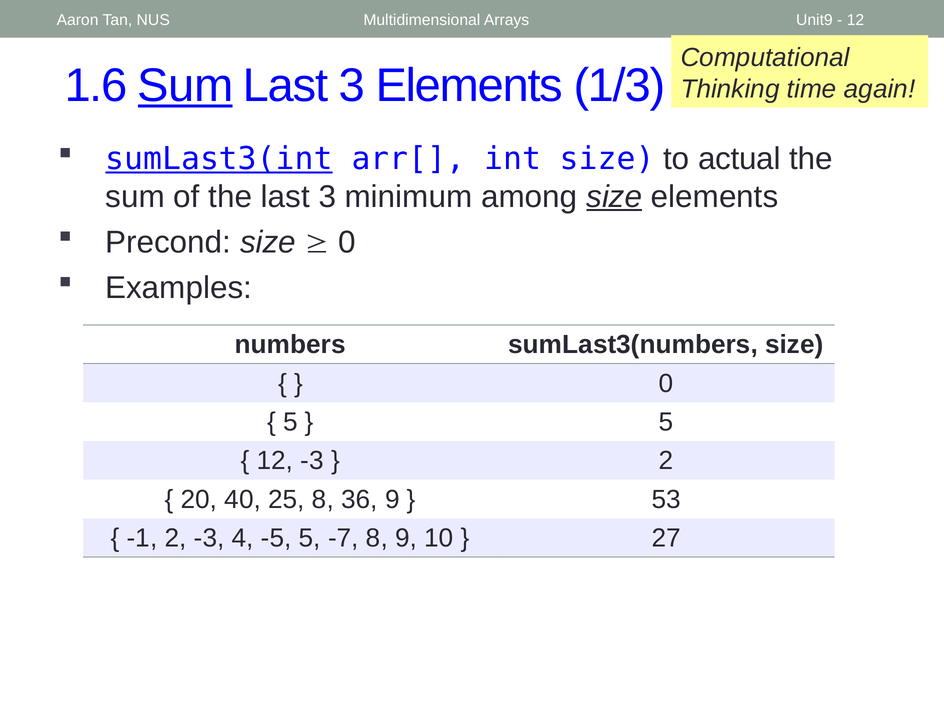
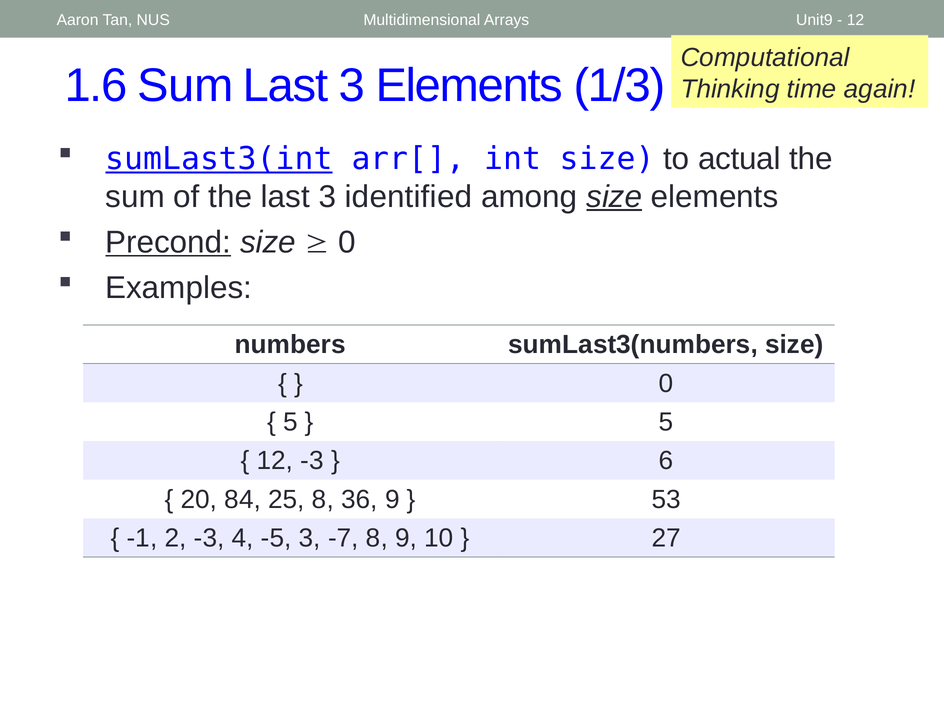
Sum underline: present -> none (185, 86)
minimum: minimum -> identified (408, 197)
Precond underline: none -> present (168, 242)
2: 2 -> 6 (666, 461)
40: 40 -> 84 (243, 500)
-5 5: 5 -> 3 (310, 538)
